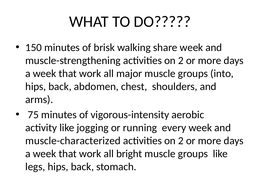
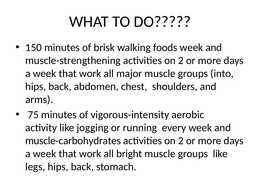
share: share -> foods (165, 48)
muscle-characterized: muscle-characterized -> muscle-carbohydrates (73, 141)
